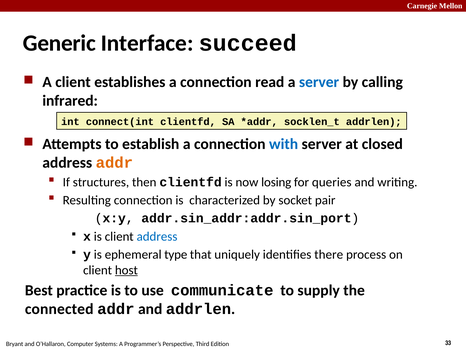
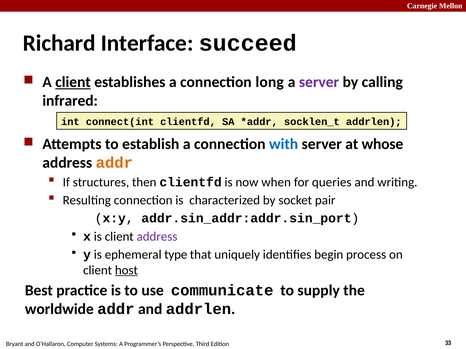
Generic: Generic -> Richard (59, 43)
client underline: none -> present (73, 82)
read: read -> long (270, 82)
server colour: blue -> purple (319, 82)
closed: closed -> whose (382, 144)
losing: losing -> when (276, 182)
address colour: blue -> purple (157, 237)
there: there -> begin (329, 255)
connected: connected -> worldwide (59, 309)
